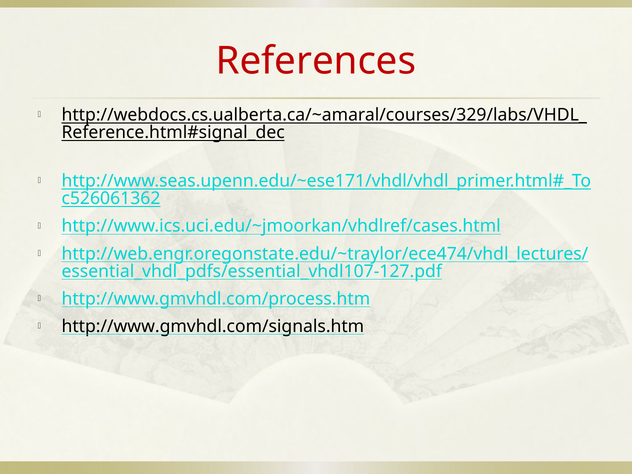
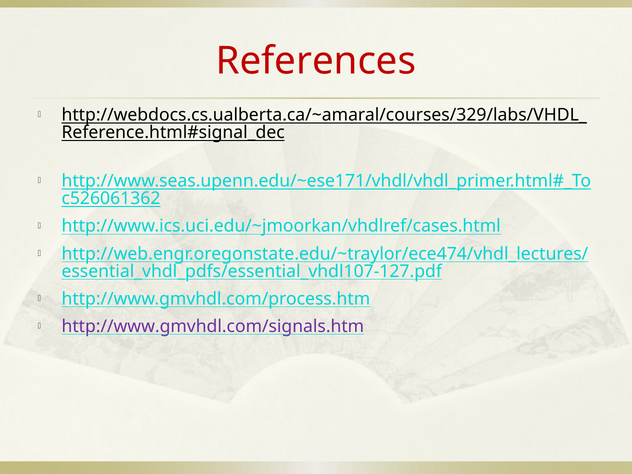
http://www.gmvhdl.com/signals.htm colour: black -> purple (213, 326)
